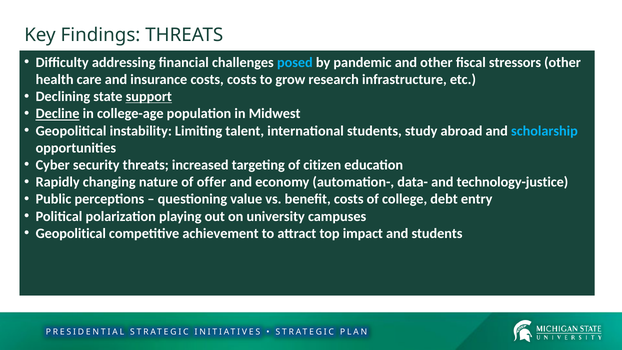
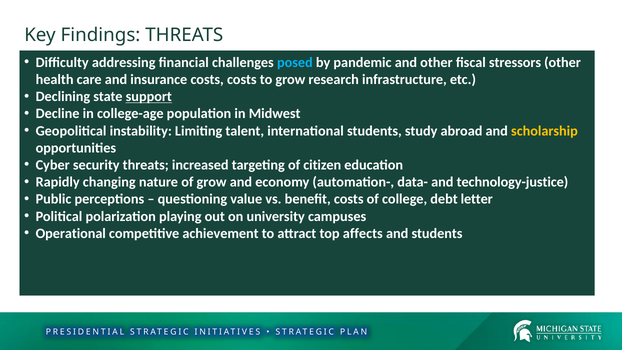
Decline underline: present -> none (58, 114)
scholarship colour: light blue -> yellow (544, 131)
of offer: offer -> grow (212, 182)
entry: entry -> letter (477, 199)
Geopolitical: Geopolitical -> Operational (71, 233)
impact: impact -> affects (363, 233)
